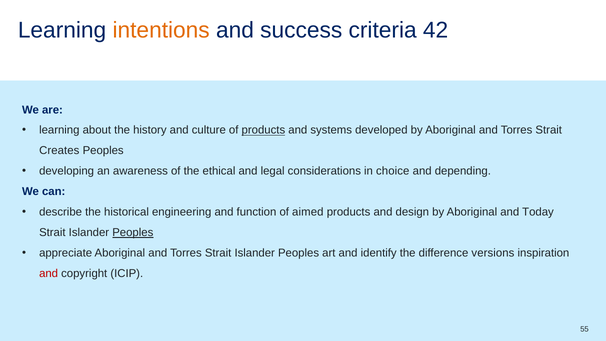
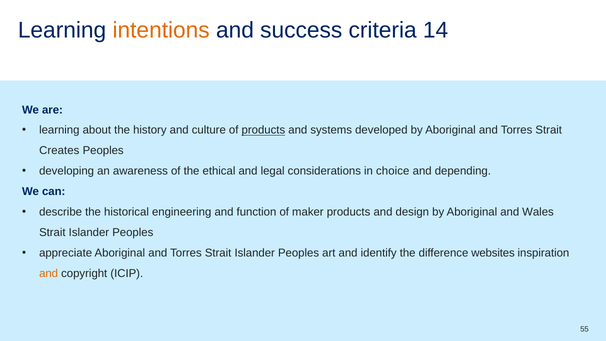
42: 42 -> 14 (436, 30)
aimed: aimed -> maker (308, 212)
Today: Today -> Wales (538, 212)
Peoples underline: present -> none (133, 232)
versions: versions -> websites (493, 253)
and colour: red -> orange (49, 273)
